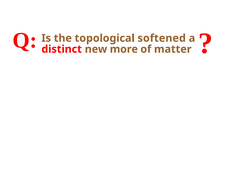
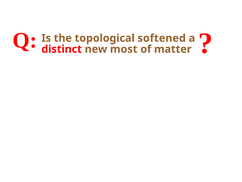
more: more -> most (124, 49)
